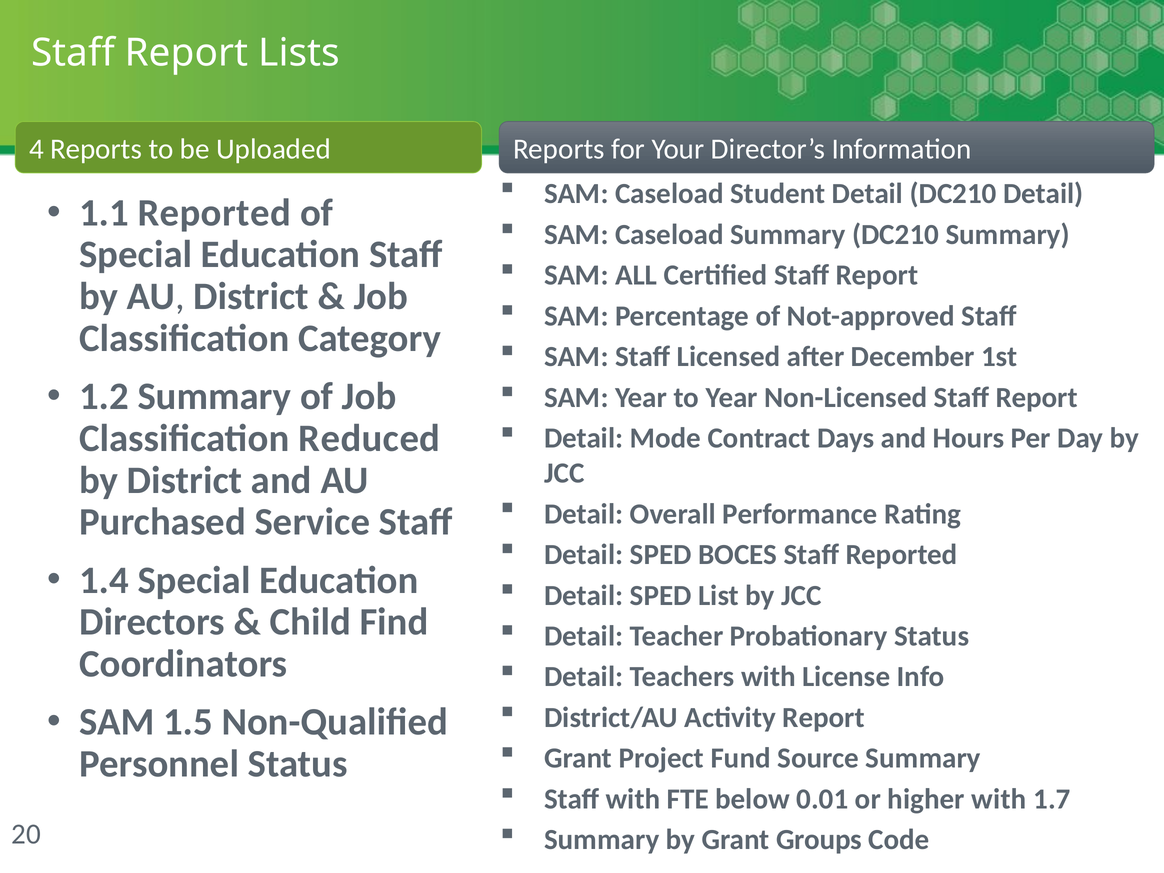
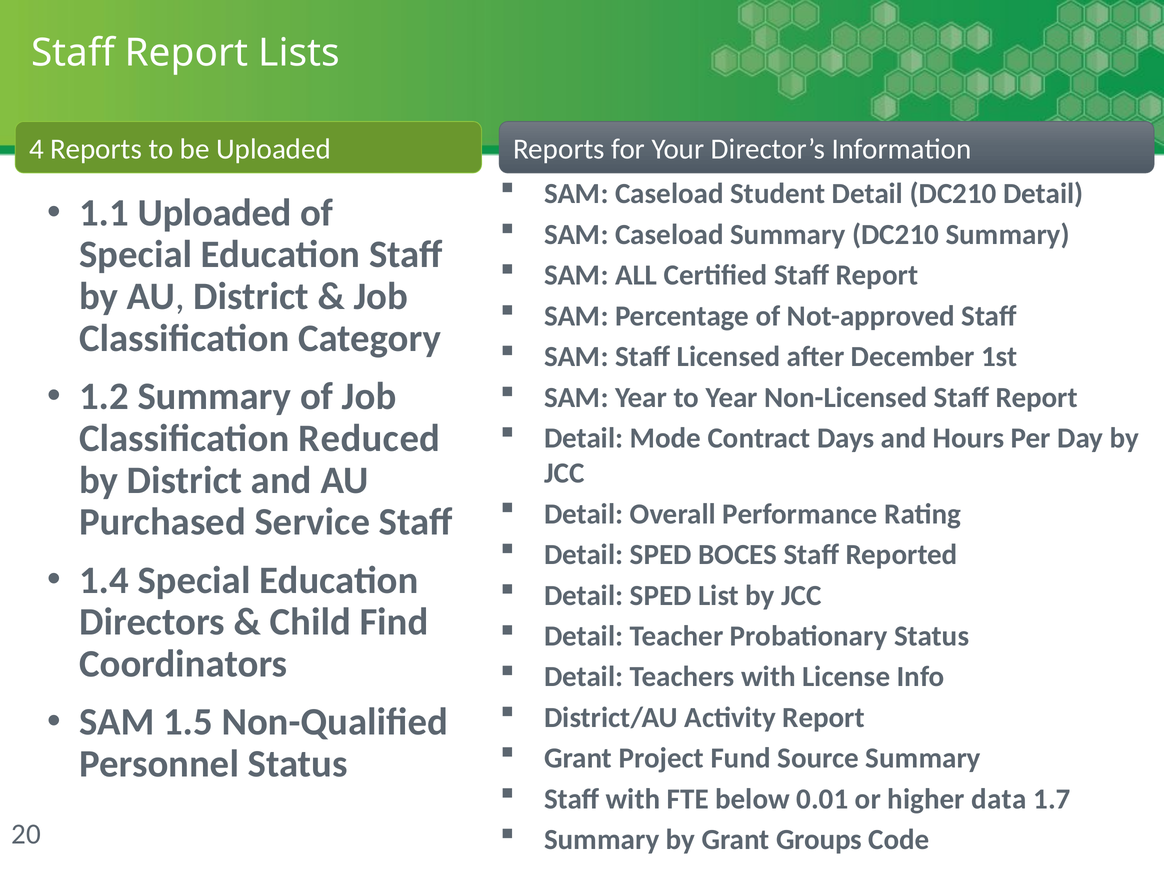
1.1 Reported: Reported -> Uploaded (215, 213)
higher with: with -> data (999, 799)
